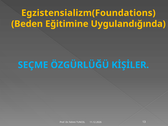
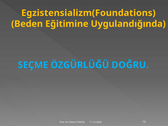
KİŞİLER: KİŞİLER -> DOĞRU (130, 65)
